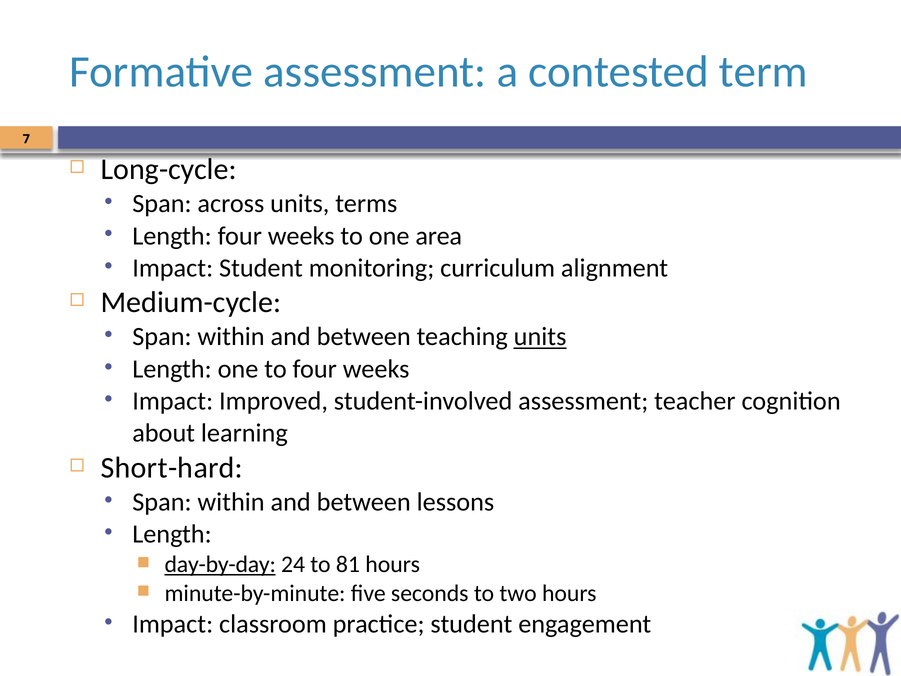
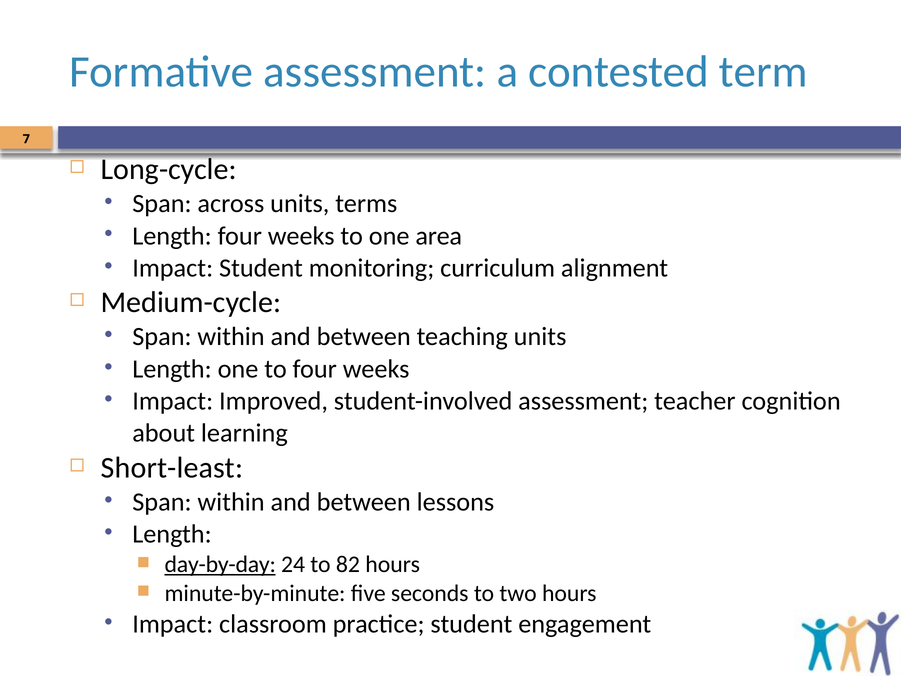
units underline: present -> none (540, 337)
Short-hard: Short-hard -> Short-least (172, 467)
81: 81 -> 82 (348, 564)
